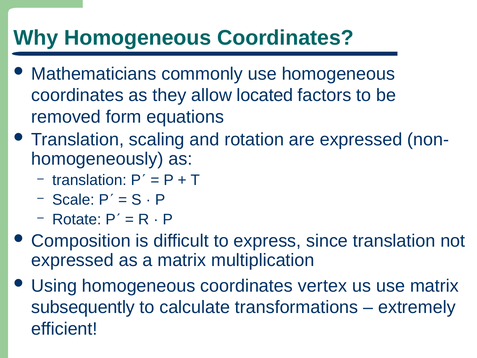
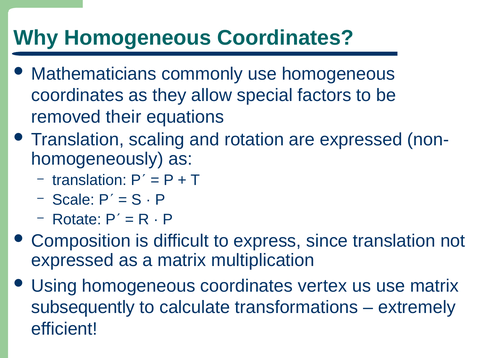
located: located -> special (265, 95)
form: form -> their (124, 117)
